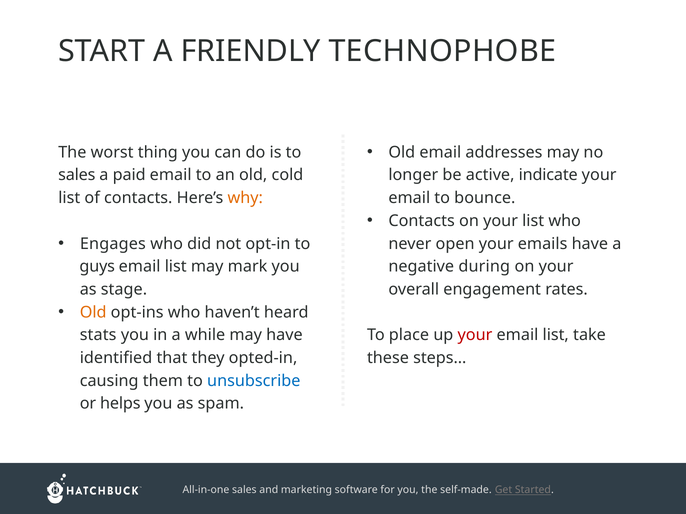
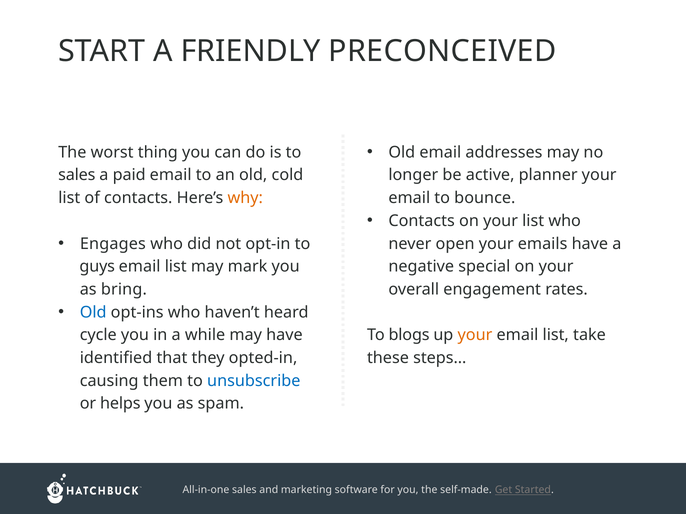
TECHNOPHOBE: TECHNOPHOBE -> PRECONCEIVED (442, 51)
indicate: indicate -> planner (548, 175)
during: during -> special (484, 267)
stage: stage -> bring (124, 290)
Old colour: orange -> blue (93, 313)
stats: stats -> cycle (98, 335)
place: place -> blogs (409, 335)
your colour: red -> orange (475, 335)
